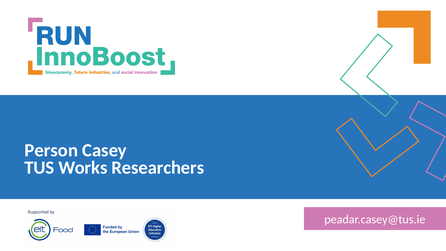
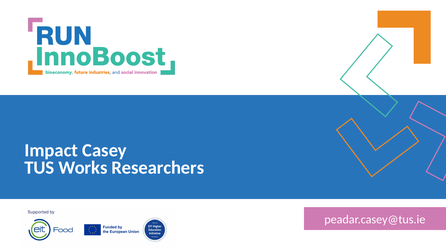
Person: Person -> Impact (51, 150)
